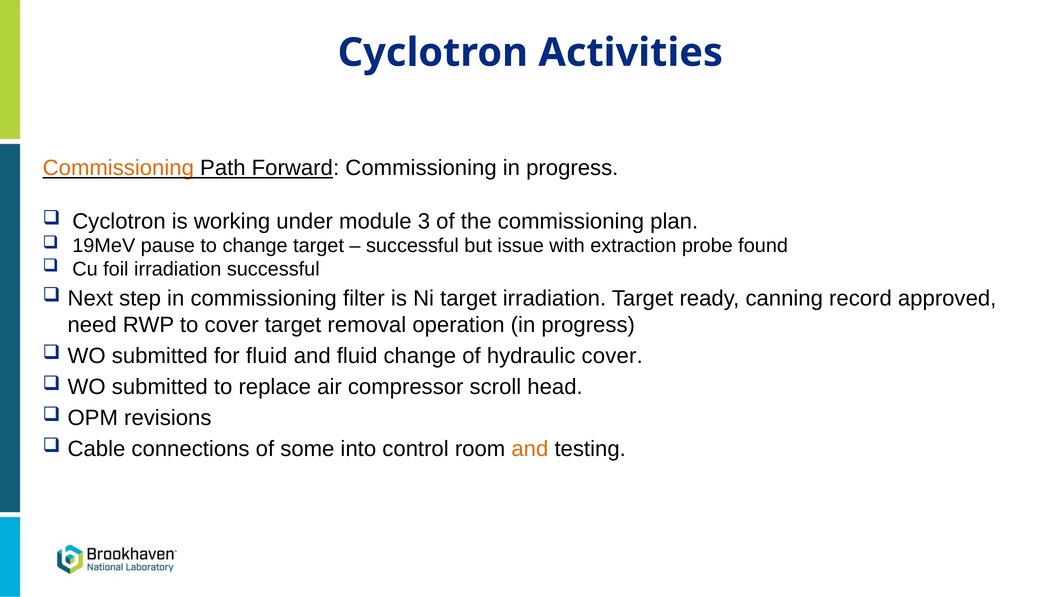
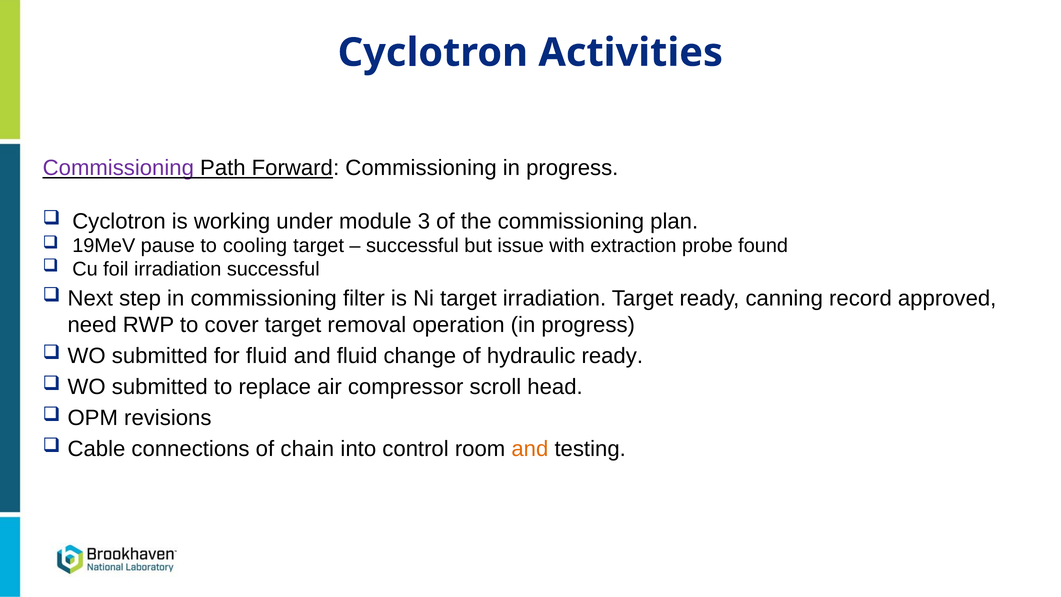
Commissioning colour: orange -> purple (118, 168)
to change: change -> cooling (255, 246)
hydraulic cover: cover -> ready (612, 356)
some: some -> chain (307, 449)
